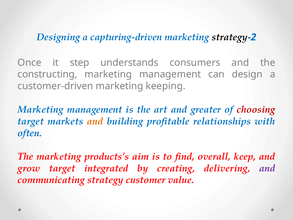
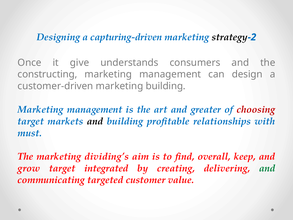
step: step -> give (80, 63)
marketing keeping: keeping -> building (166, 86)
and colour: orange -> black (95, 121)
often: often -> must (30, 133)
products’s: products’s -> dividing’s (107, 156)
and colour: purple -> green (267, 168)
communicating strategy: strategy -> targeted (105, 180)
